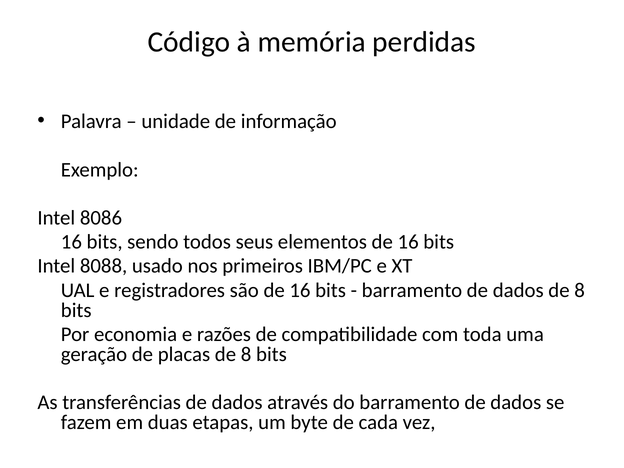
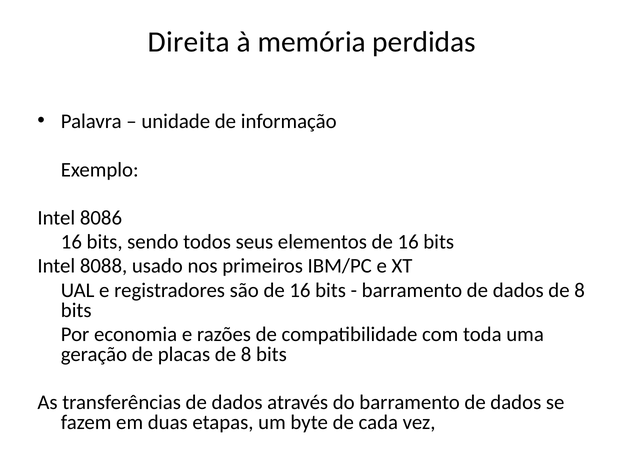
Código: Código -> Direita (189, 42)
